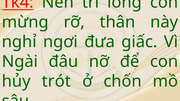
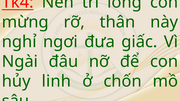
trót: trót -> linh (56, 81)
